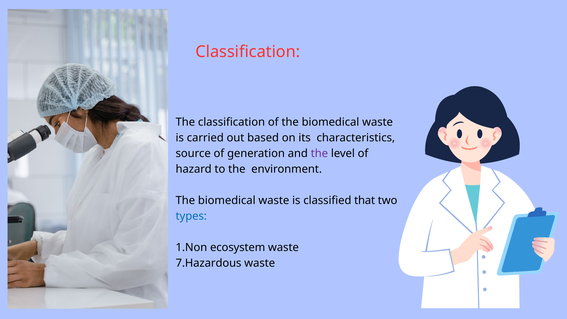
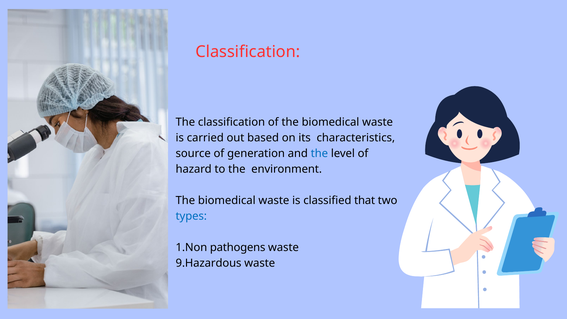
the colour: purple -> blue (319, 153)
ecosystem: ecosystem -> pathogens (238, 247)
7.Hazardous: 7.Hazardous -> 9.Hazardous (209, 263)
